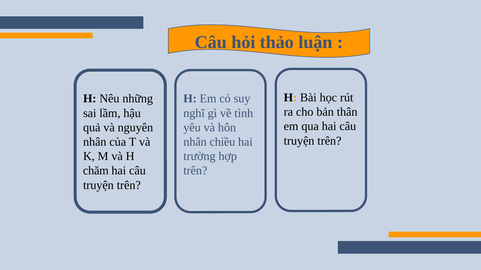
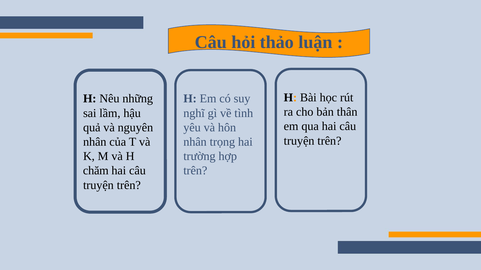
chiều: chiều -> trọng (222, 142)
